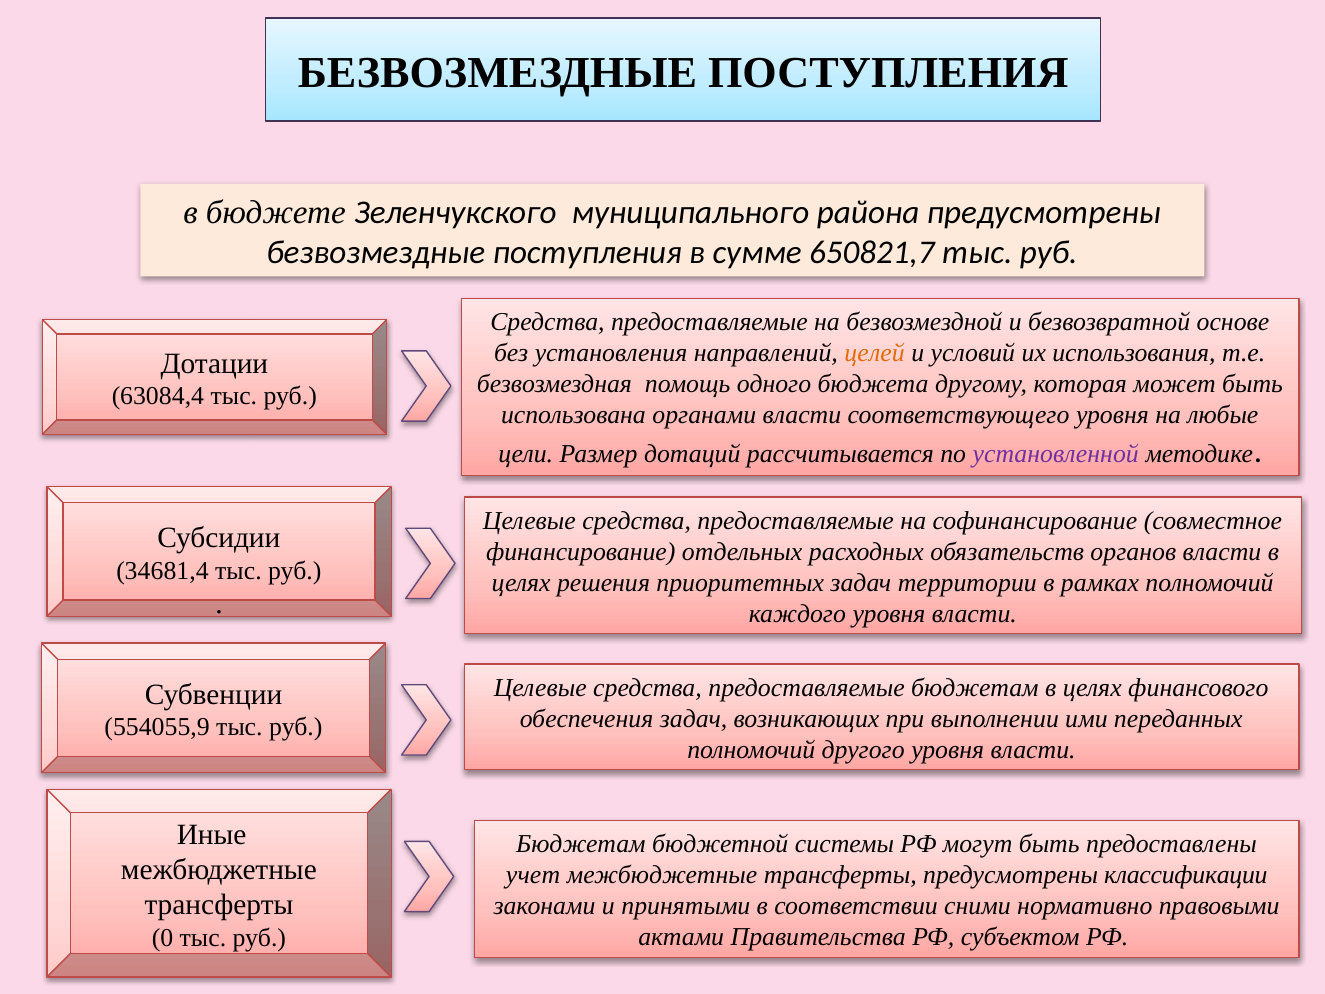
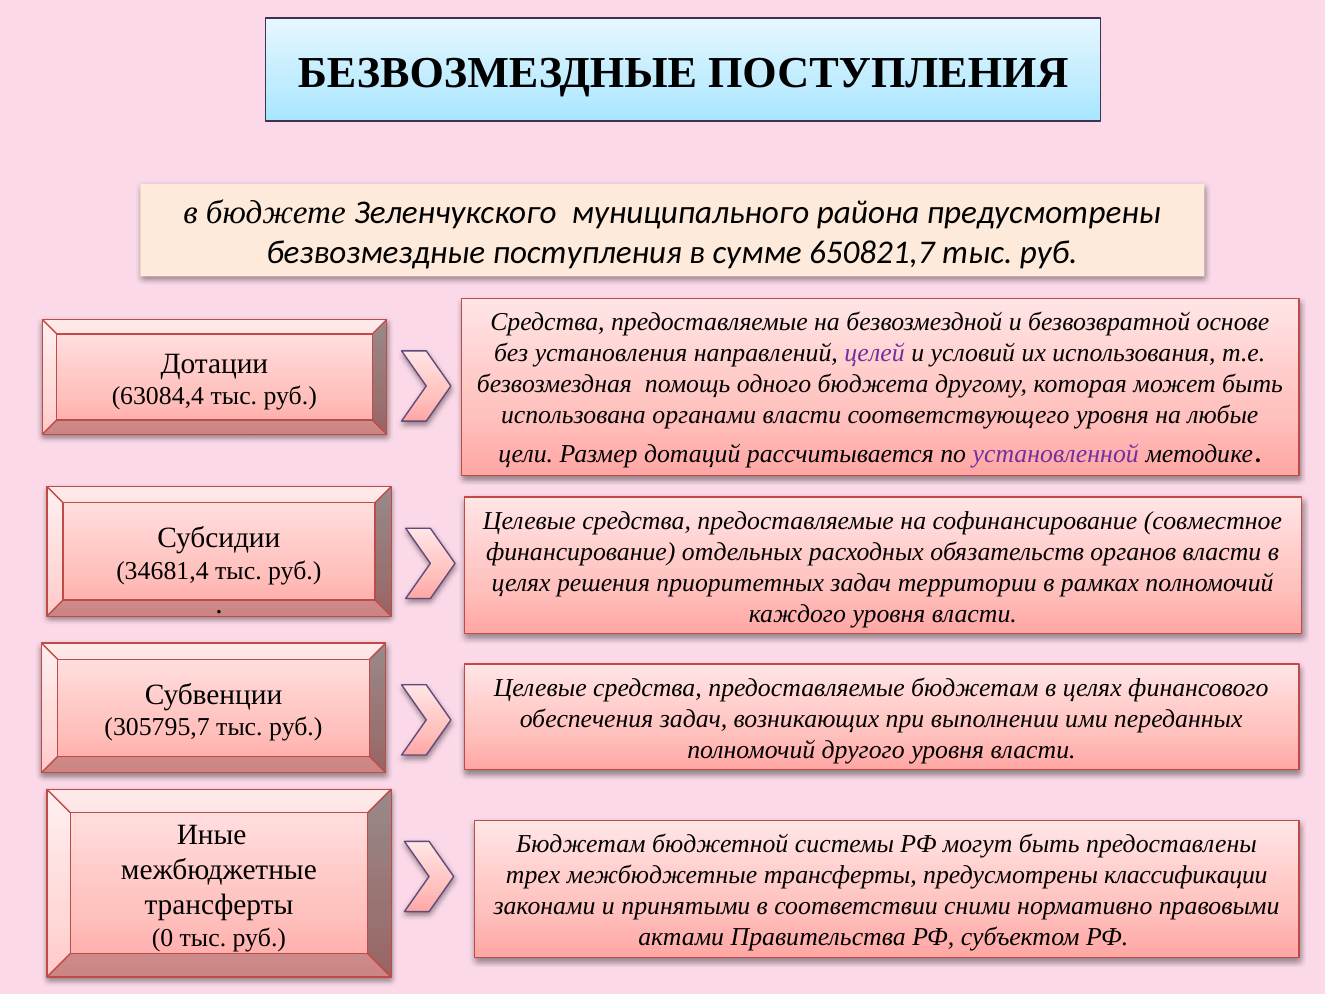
целей colour: orange -> purple (875, 353)
554055,9: 554055,9 -> 305795,7 (157, 727)
учет: учет -> трех (533, 875)
